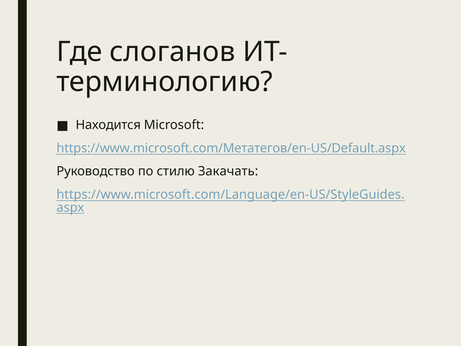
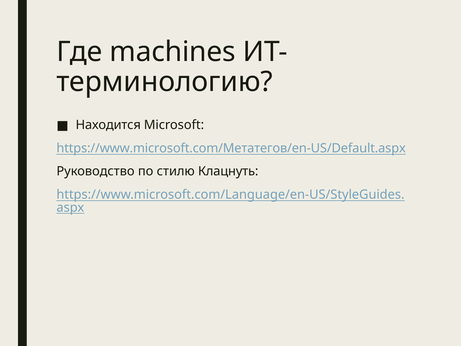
слоганов: слоганов -> machines (173, 52)
Закачать: Закачать -> Клацнуть (228, 171)
